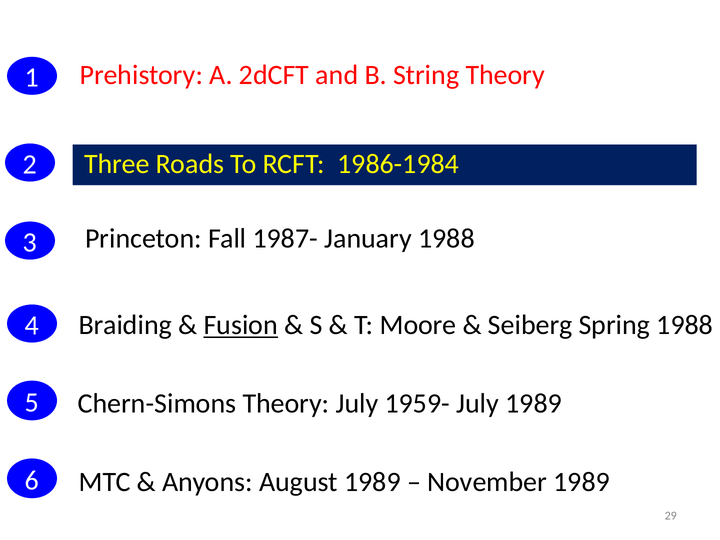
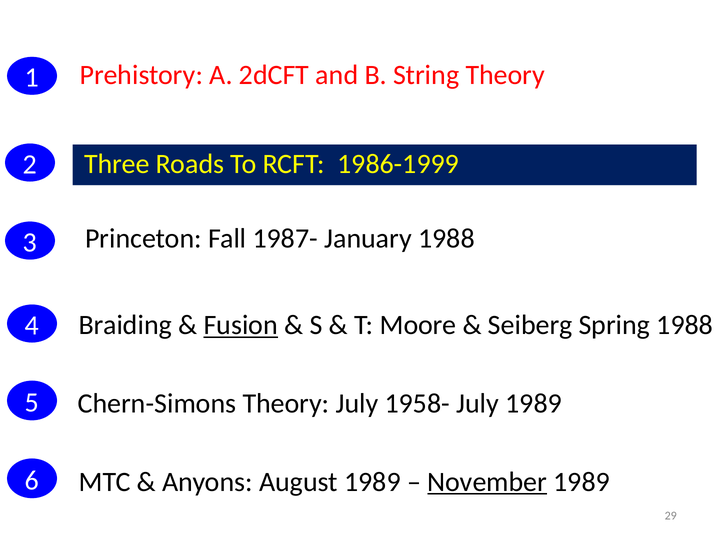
1986-1984: 1986-1984 -> 1986-1999 (398, 164)
1959-: 1959- -> 1958- (417, 404)
November underline: none -> present (487, 482)
